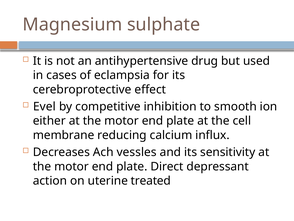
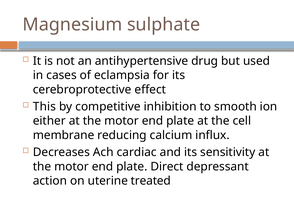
Evel: Evel -> This (44, 106)
vessles: vessles -> cardiac (137, 152)
